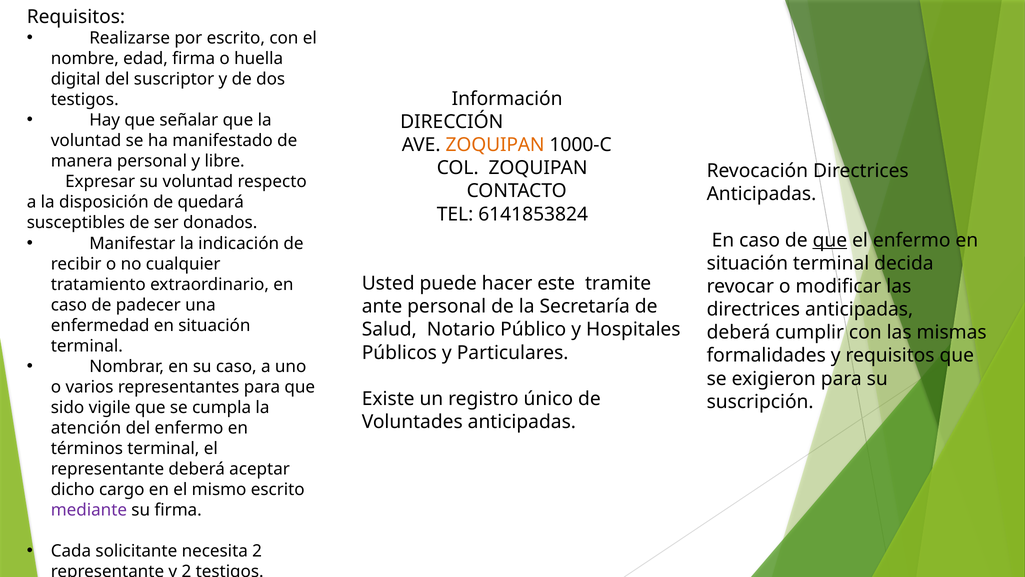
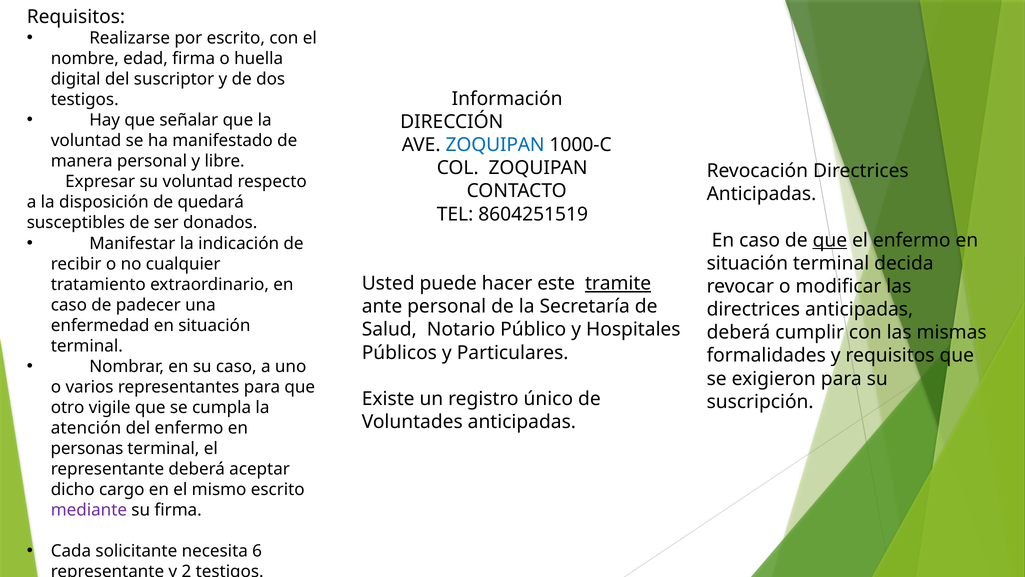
ZOQUIPAN colour: orange -> blue (495, 145)
6141853824: 6141853824 -> 8604251519 (533, 214)
tramite underline: none -> present (618, 283)
sido: sido -> otro (68, 407)
términos: términos -> personas (87, 448)
necesita 2: 2 -> 6 (257, 551)
